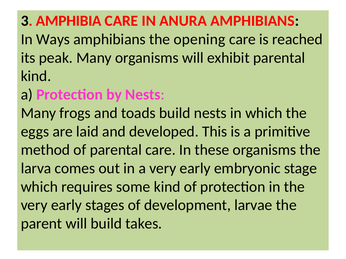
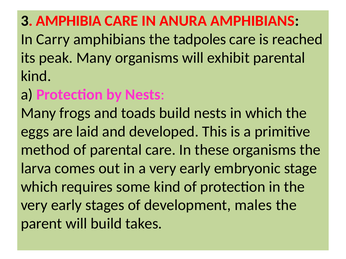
Ways: Ways -> Carry (53, 39)
opening: opening -> tadpoles (200, 39)
larvae: larvae -> males (253, 206)
